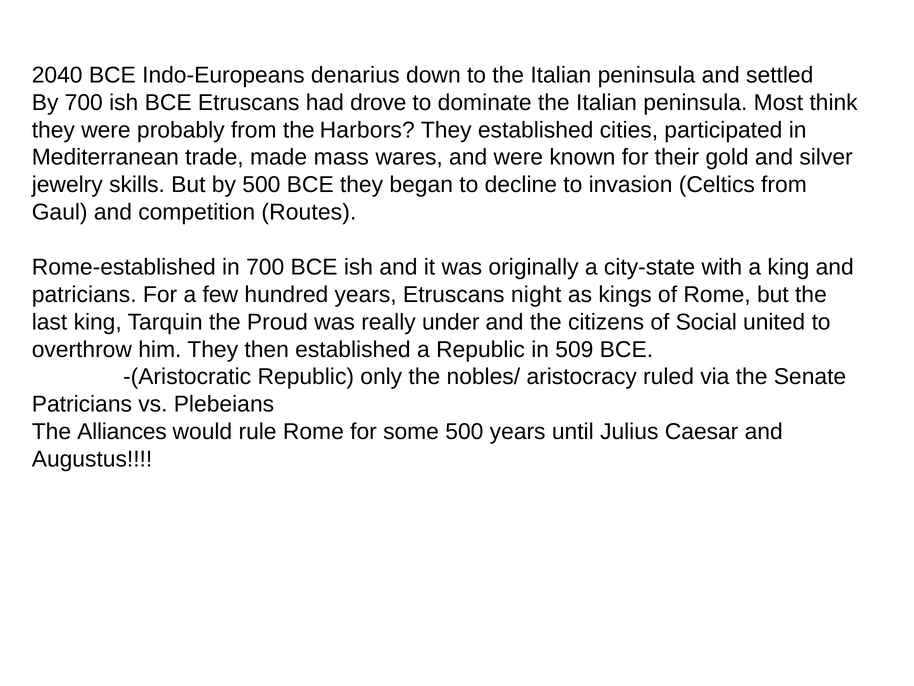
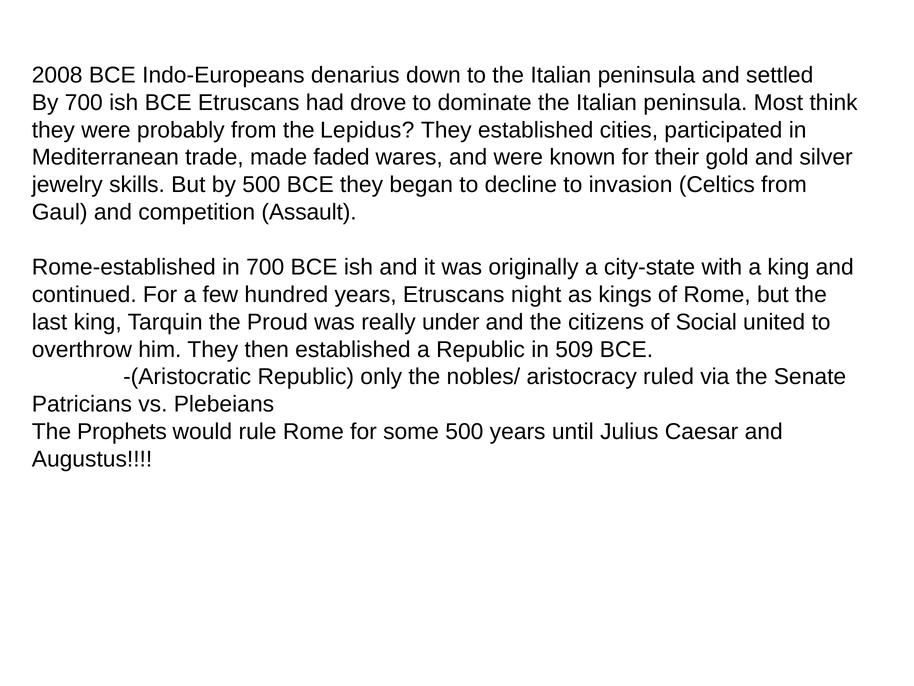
2040: 2040 -> 2008 (57, 75)
Harbors: Harbors -> Lepidus (367, 130)
mass: mass -> faded (342, 157)
Routes: Routes -> Assault (309, 212)
patricians: patricians -> continued (84, 294)
Alliances: Alliances -> Prophets (122, 432)
